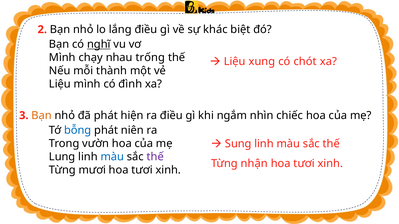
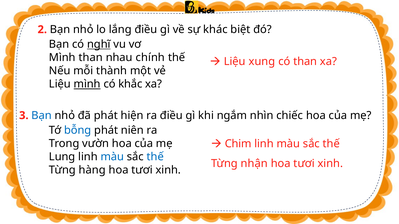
Mình chạy: chạy -> than (91, 58)
trống: trống -> chính (150, 58)
có chót: chót -> than (305, 62)
mình underline: none -> present (87, 84)
đình: đình -> khắc (130, 84)
Bạn colour: orange -> blue (42, 116)
Sung: Sung -> Chim (238, 144)
thế colour: purple -> blue (155, 157)
mươi: mươi -> hàng (92, 170)
